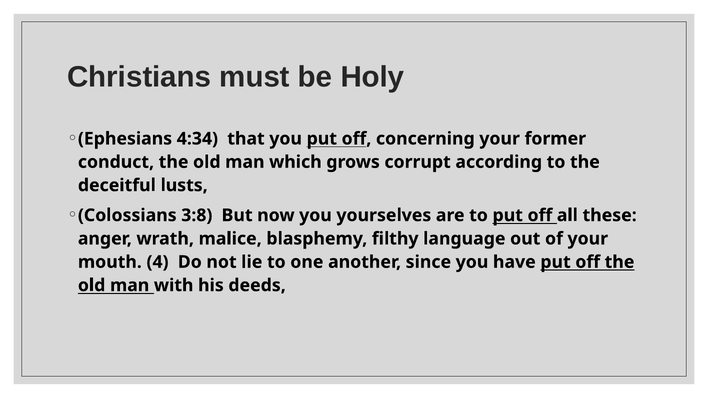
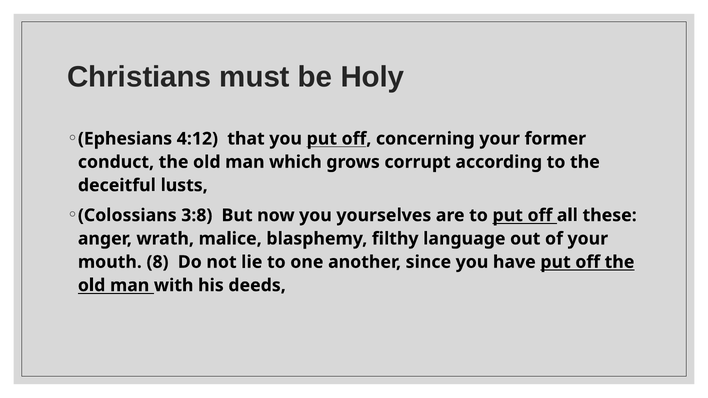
4:34: 4:34 -> 4:12 (197, 139)
4: 4 -> 8 (158, 262)
